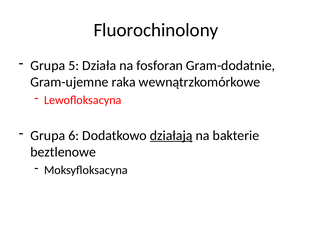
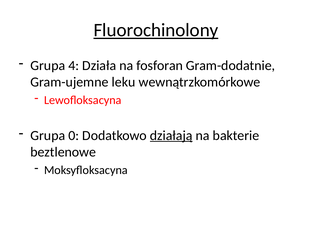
Fluorochinolony underline: none -> present (156, 30)
5: 5 -> 4 (74, 65)
raka: raka -> leku (124, 82)
6: 6 -> 0 (74, 135)
